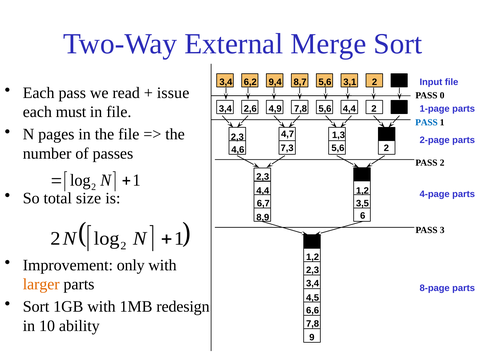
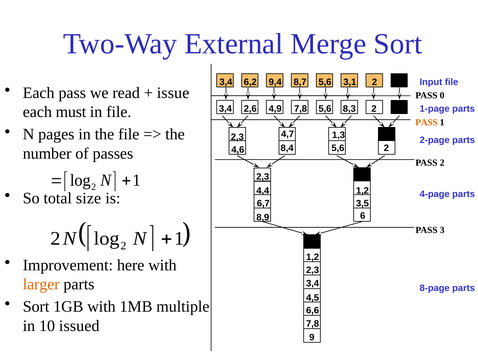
7,8 4,4: 4,4 -> 8,3 (349, 109)
PASS colour: blue -> orange (427, 122)
7,3: 7,3 -> 8,4 (287, 148)
only: only -> here (131, 265)
redesign: redesign -> multiple (183, 306)
ability: ability -> issued (79, 325)
